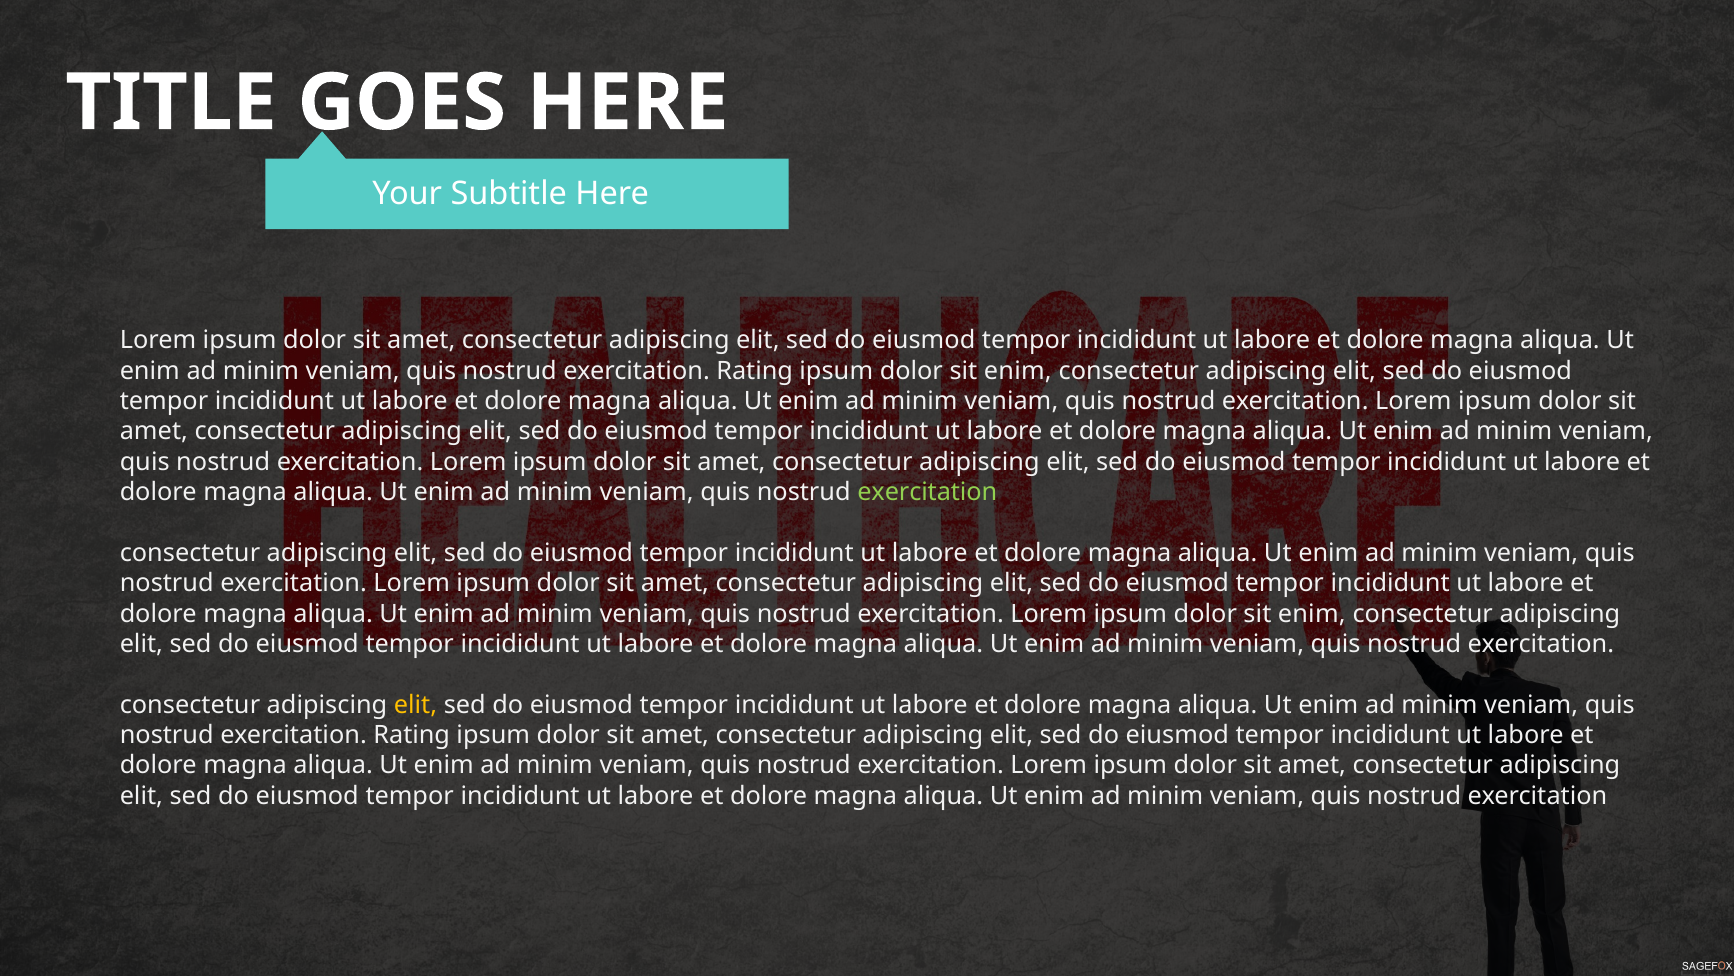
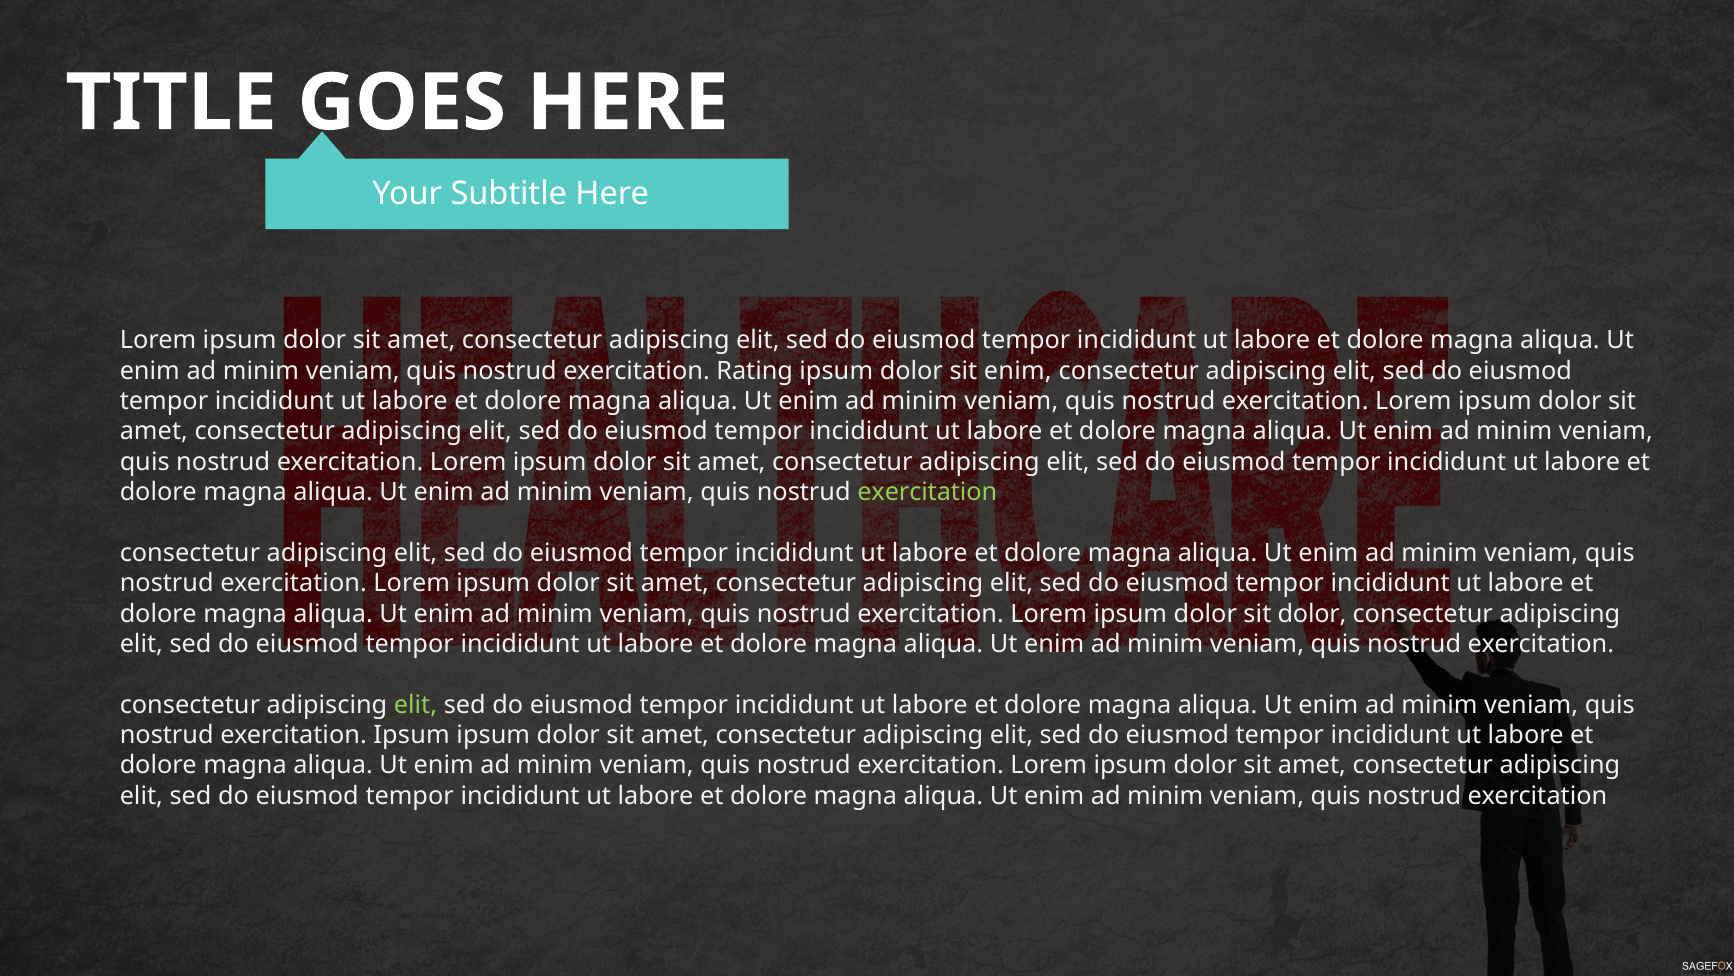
enim: enim -> dolor (1312, 613)
elit colour: yellow -> light green (415, 704)
Rating: Rating -> Ipsum (412, 735)
